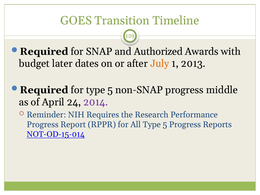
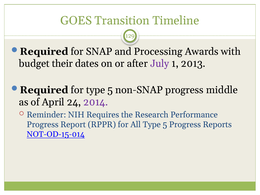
Authorized: Authorized -> Processing (158, 51)
later: later -> their (62, 64)
July colour: orange -> purple (160, 64)
